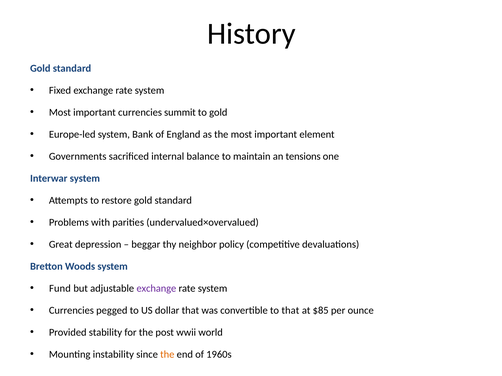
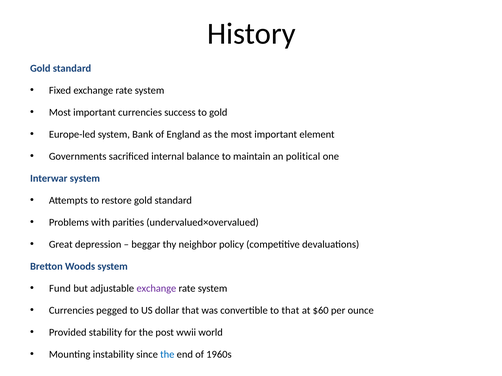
summit: summit -> success (180, 112)
tensions: tensions -> political (303, 157)
$85: $85 -> $60 (321, 311)
the colour: orange -> blue (167, 355)
